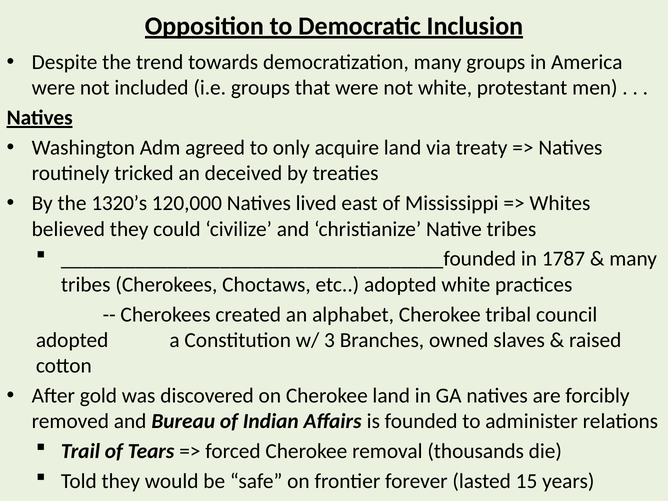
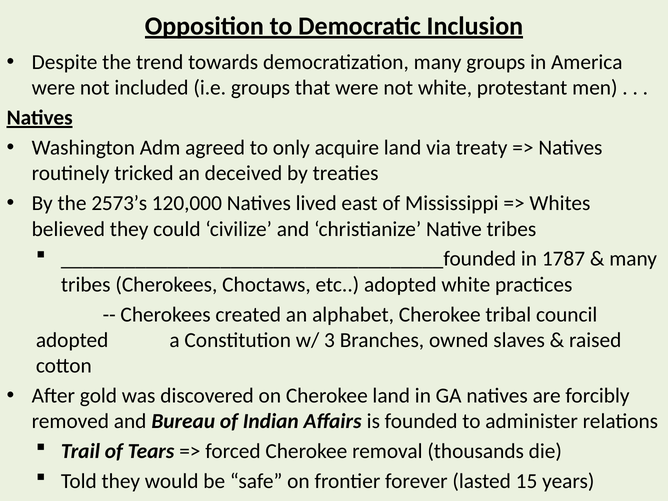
1320’s: 1320’s -> 2573’s (119, 203)
